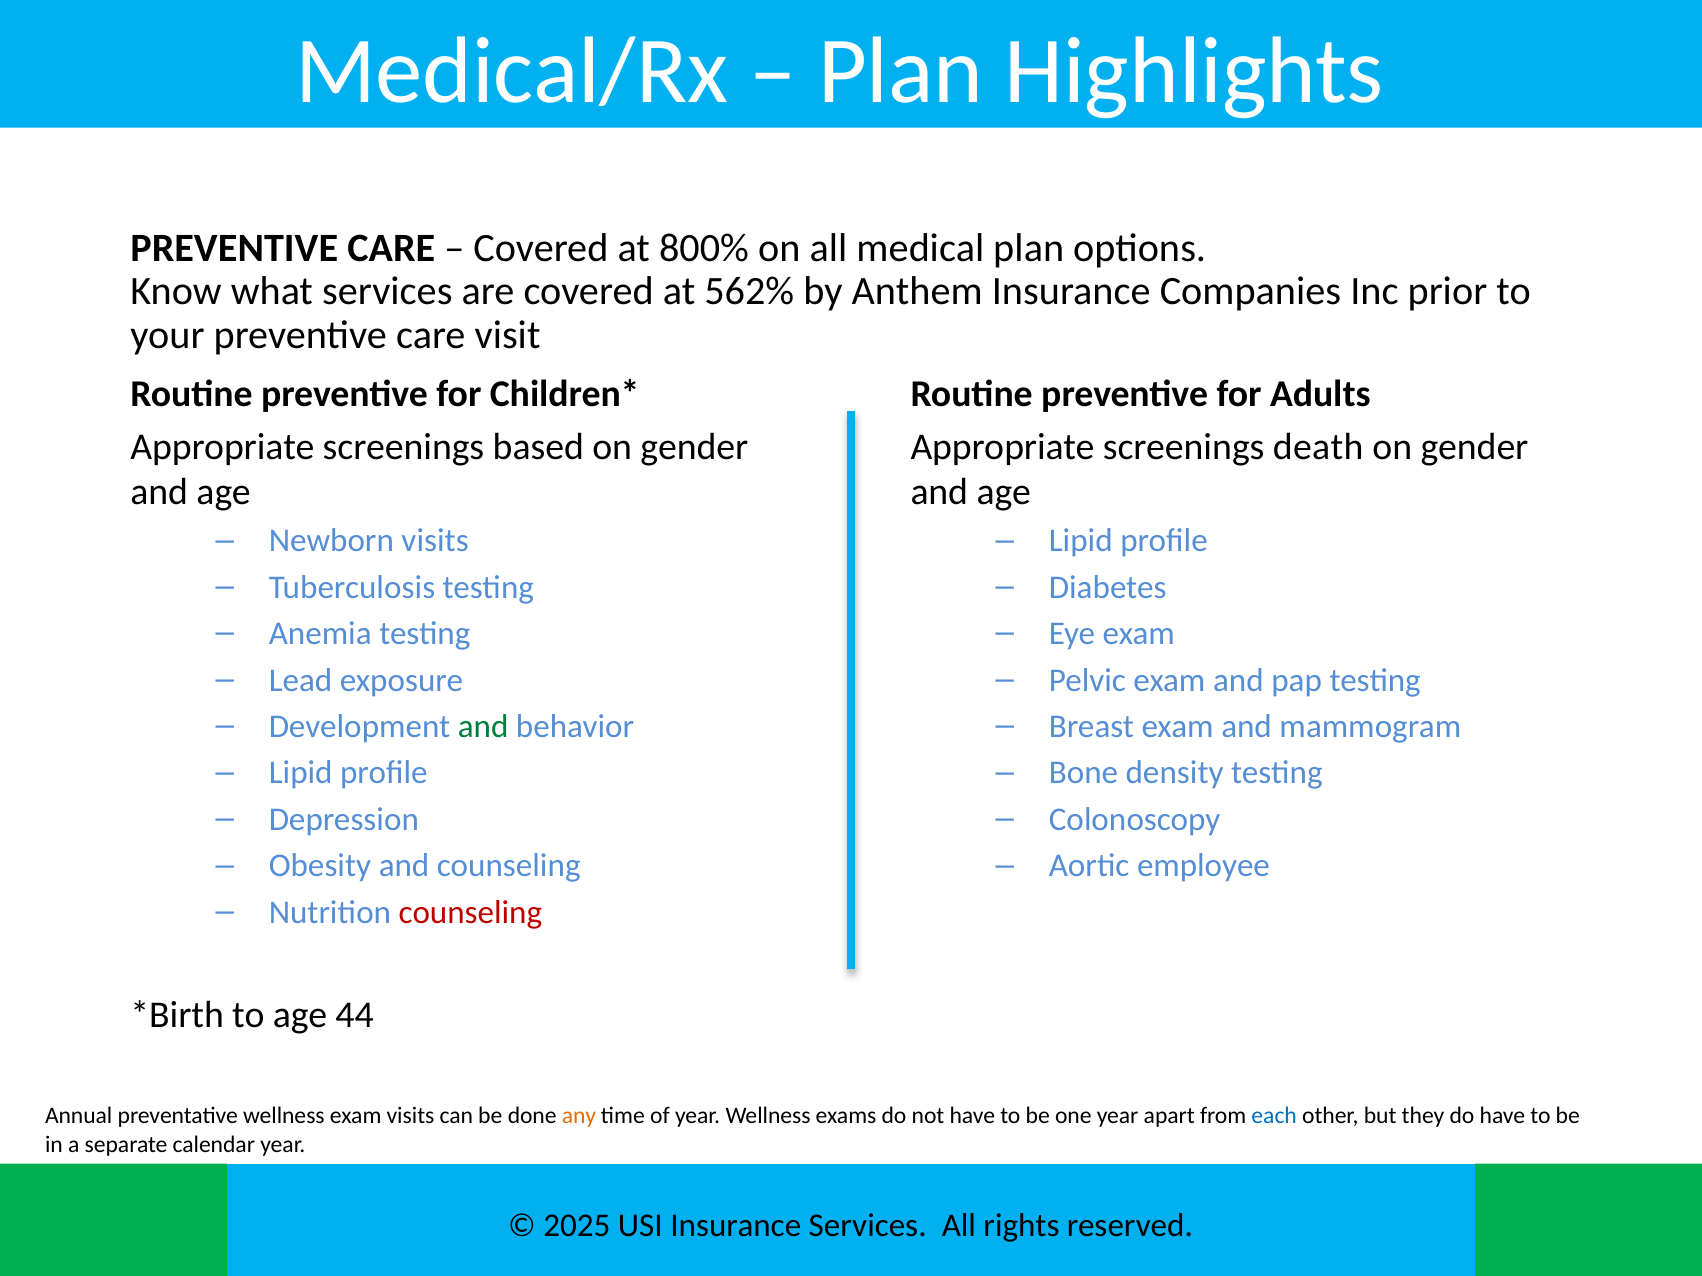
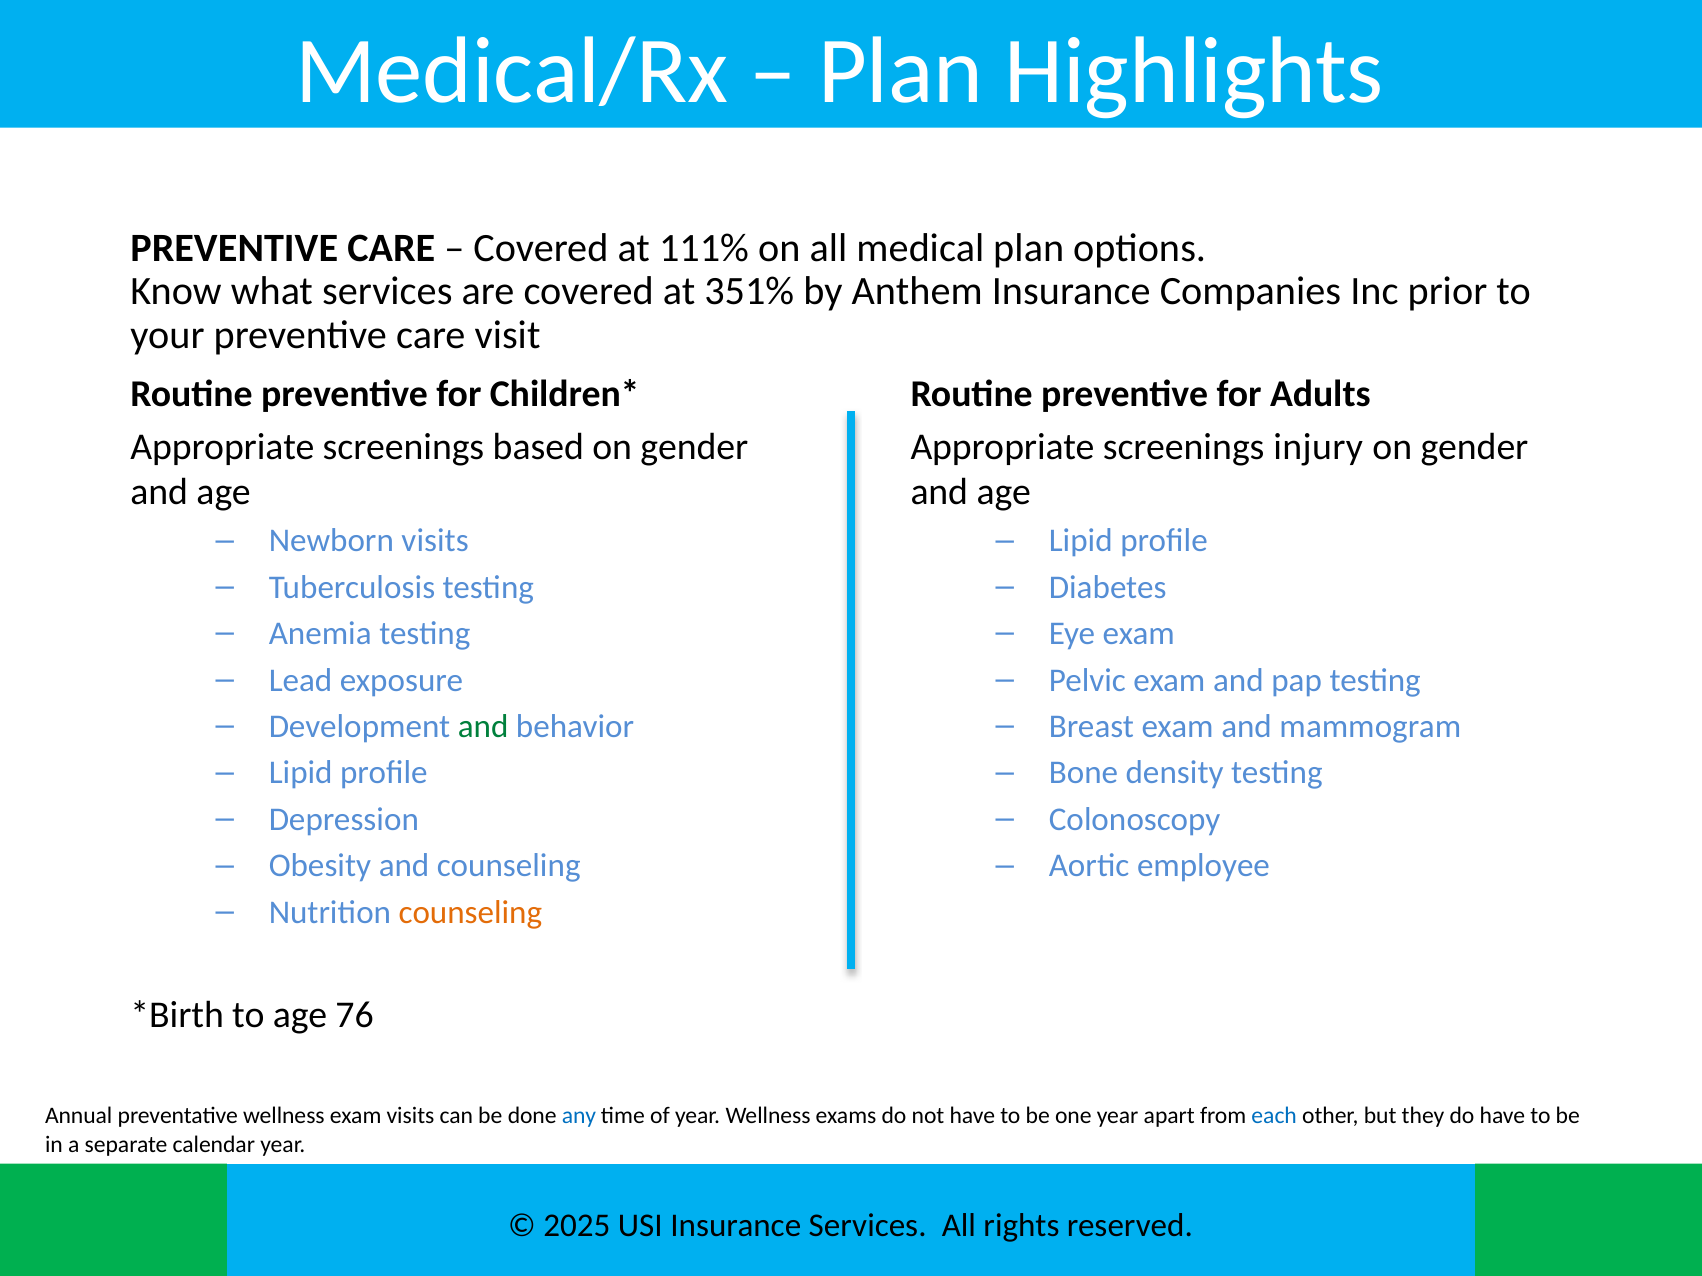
800%: 800% -> 111% (704, 248)
562%: 562% -> 351% (749, 292)
death: death -> injury (1318, 447)
counseling colour: red -> orange (470, 913)
44: 44 -> 76 (355, 1016)
any colour: orange -> blue (579, 1116)
